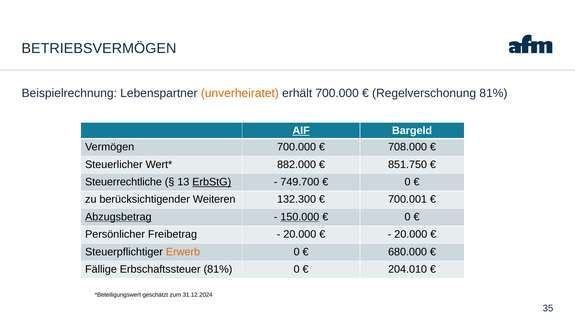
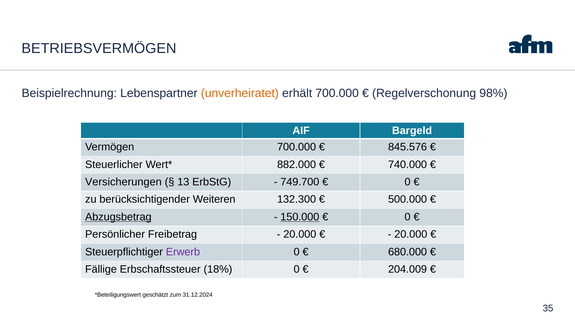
Regelverschonung 81%: 81% -> 98% (493, 93)
AIF underline: present -> none (301, 131)
708.000: 708.000 -> 845.576 (408, 147)
851.750: 851.750 -> 740.000 (408, 165)
Steuerrechtliche: Steuerrechtliche -> Versicherungen (123, 182)
ErbStG underline: present -> none (212, 182)
700.001: 700.001 -> 500.000 (408, 200)
Erwerb colour: orange -> purple (183, 252)
Erbschaftssteuer 81%: 81% -> 18% (218, 270)
204.010: 204.010 -> 204.009 (408, 270)
